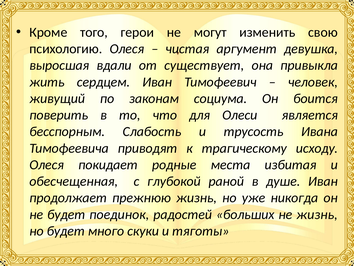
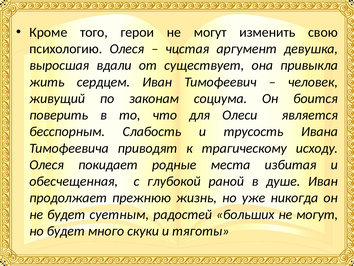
поединок: поединок -> суетным (119, 214)
больших не жизнь: жизнь -> могут (317, 214)
